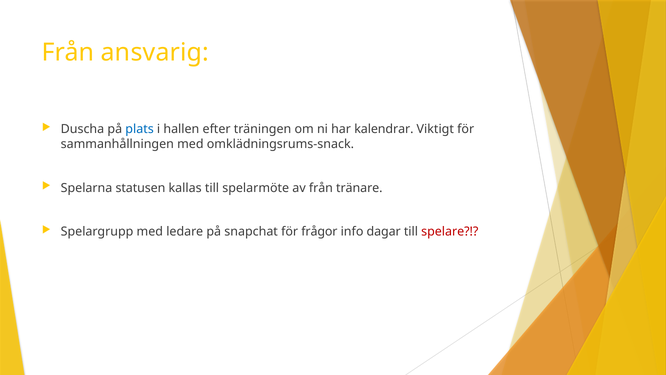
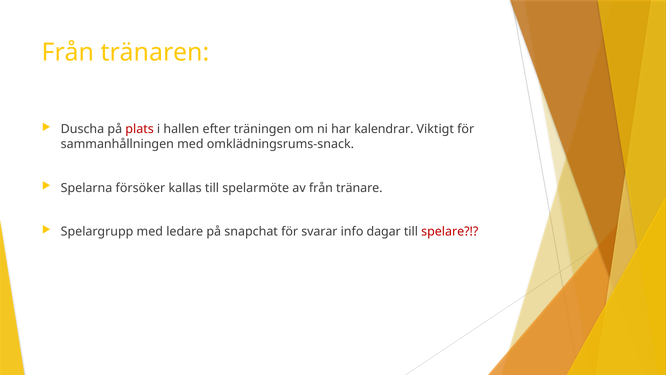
ansvarig: ansvarig -> tränaren (155, 53)
plats colour: blue -> red (140, 129)
statusen: statusen -> försöker (140, 188)
frågor: frågor -> svarar (319, 232)
